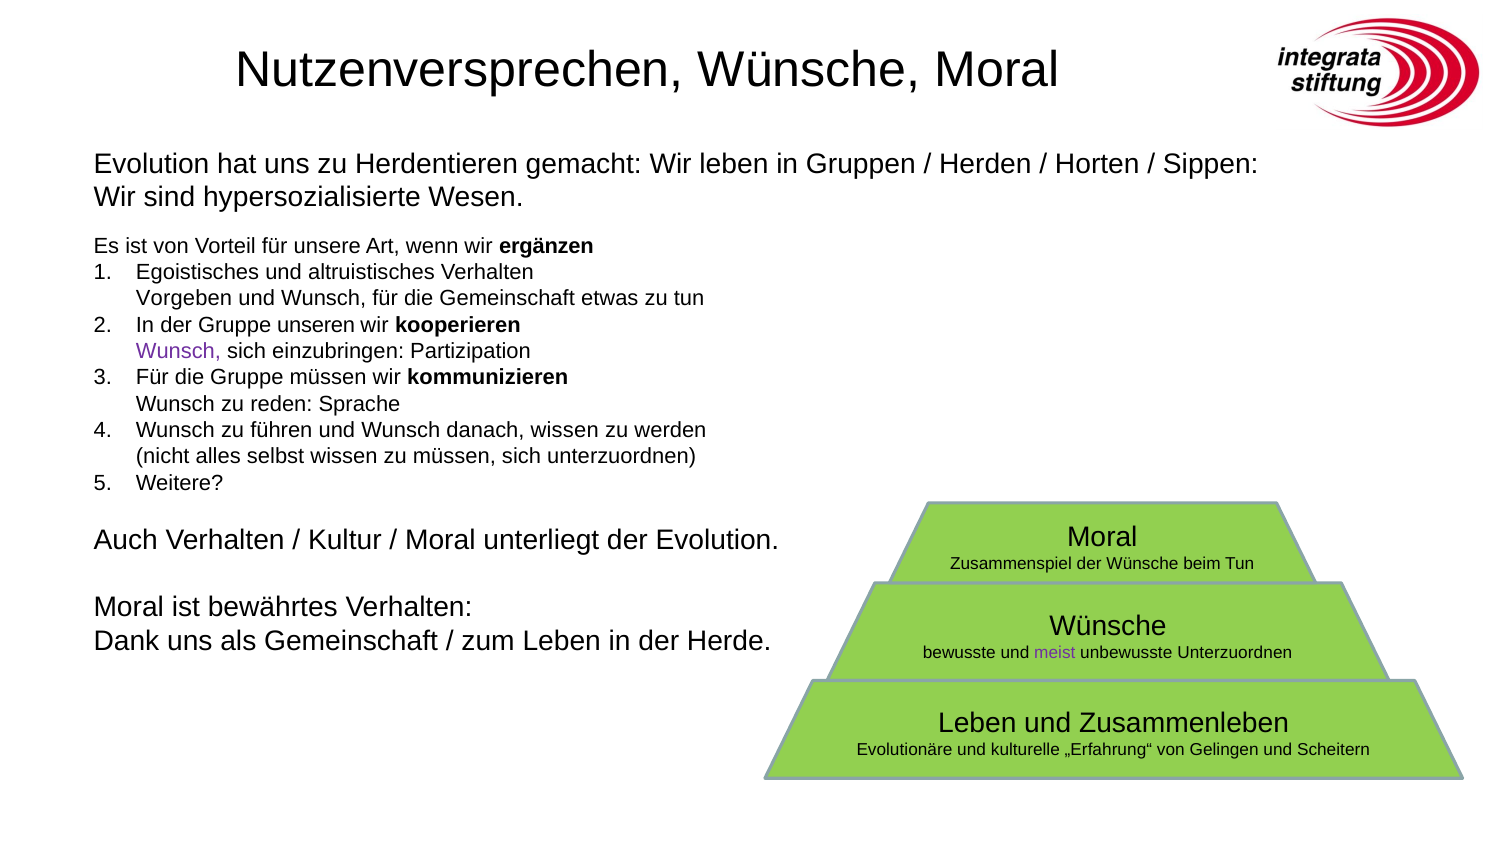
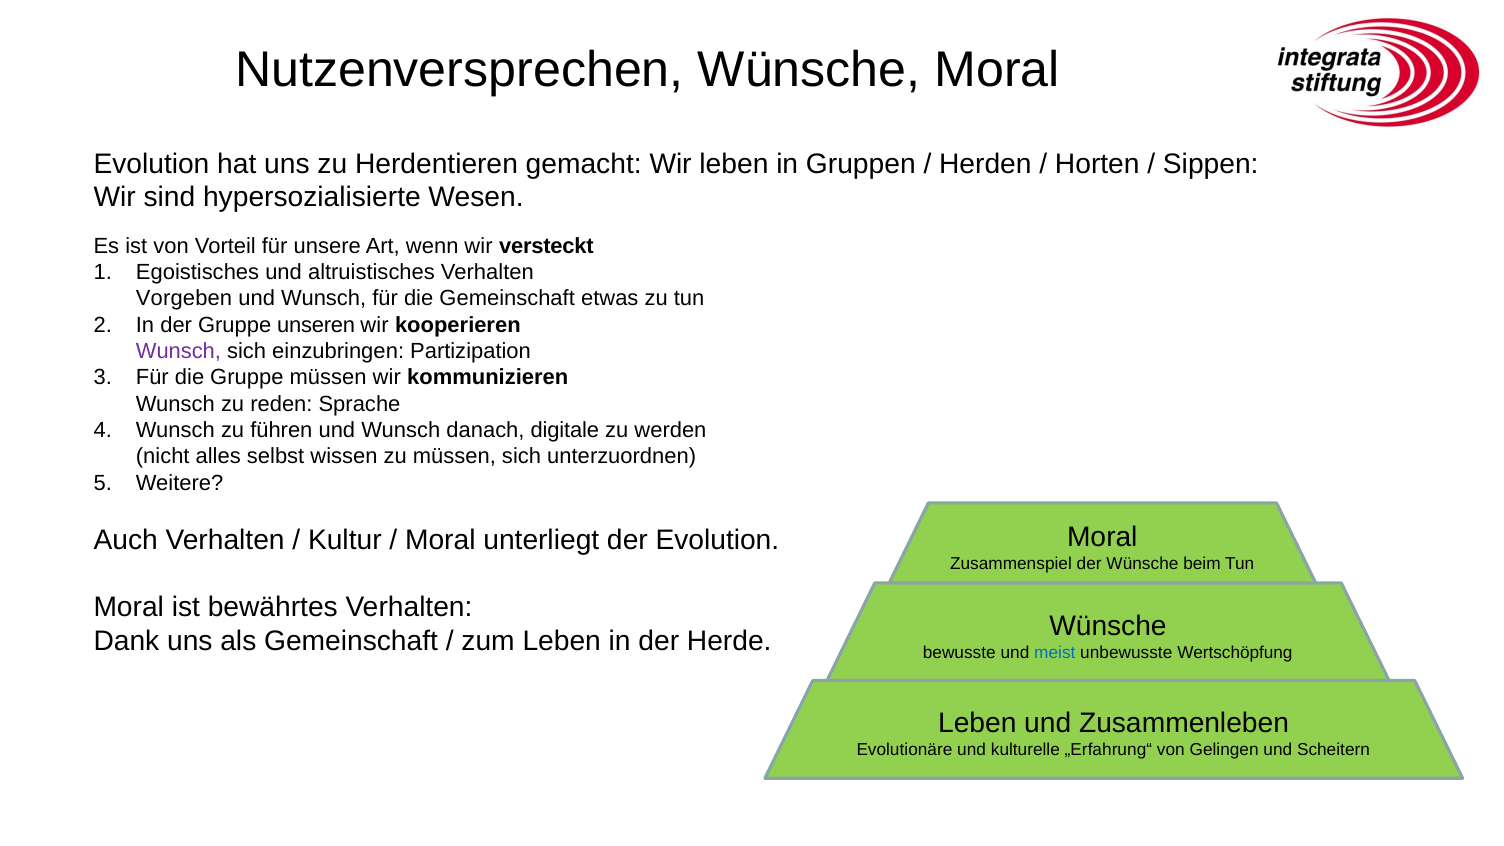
ergänzen: ergänzen -> versteckt (546, 246)
danach wissen: wissen -> digitale (565, 430)
meist colour: purple -> blue (1055, 653)
unbewusste Unterzuordnen: Unterzuordnen -> Wertschöpfung (1235, 653)
